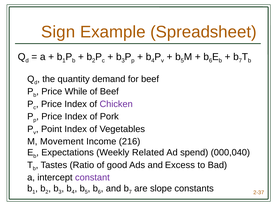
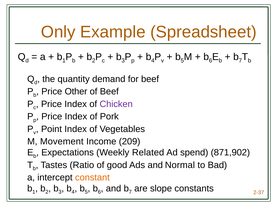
Sign: Sign -> Only (58, 32)
While: While -> Other (76, 92)
216: 216 -> 209 (130, 142)
000,040: 000,040 -> 871,902 (230, 153)
Excess: Excess -> Normal (180, 165)
constant colour: purple -> orange (92, 178)
